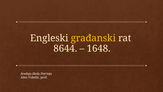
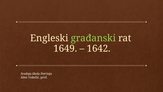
građanski colour: yellow -> light green (93, 38)
8644: 8644 -> 1649 (65, 48)
1648: 1648 -> 1642 (99, 48)
